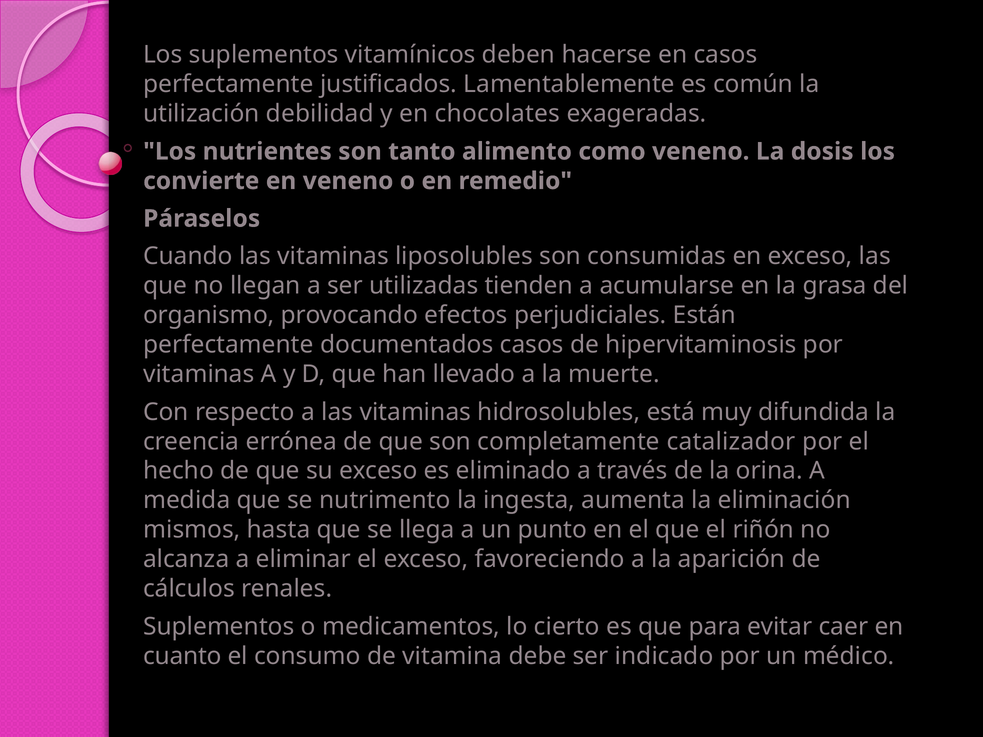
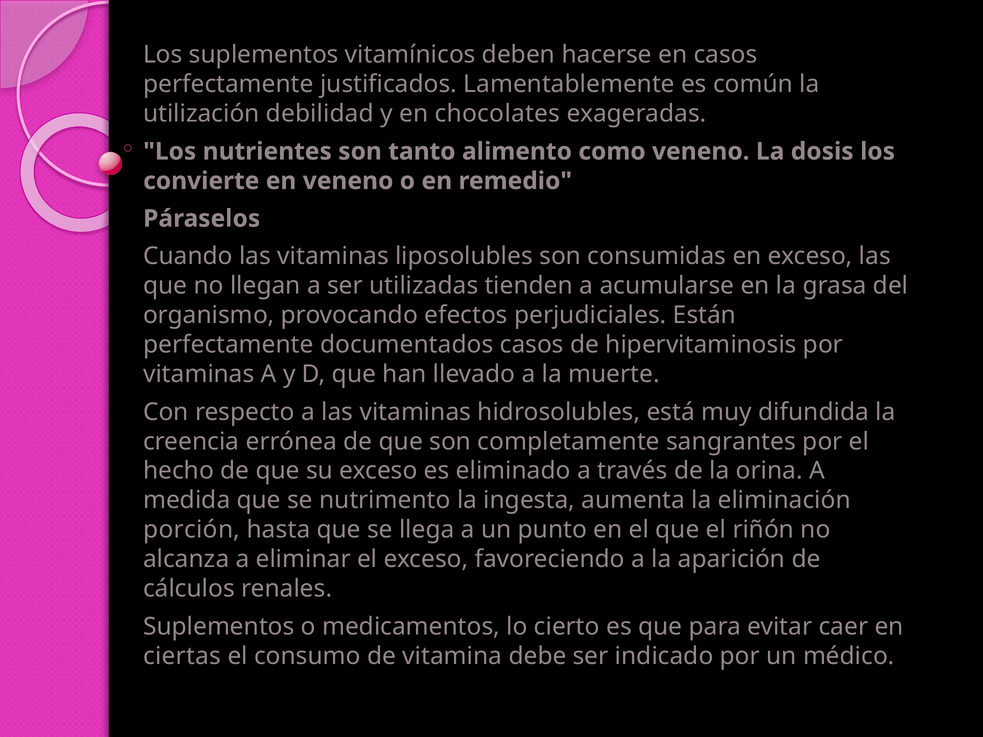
catalizador: catalizador -> sangrantes (731, 442)
mismos: mismos -> porción (192, 530)
cuanto: cuanto -> ciertas (182, 656)
